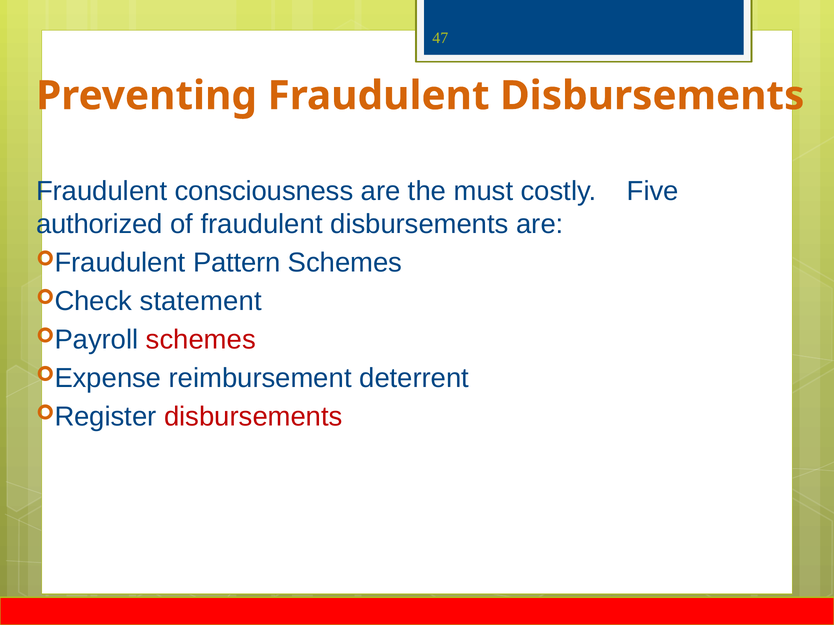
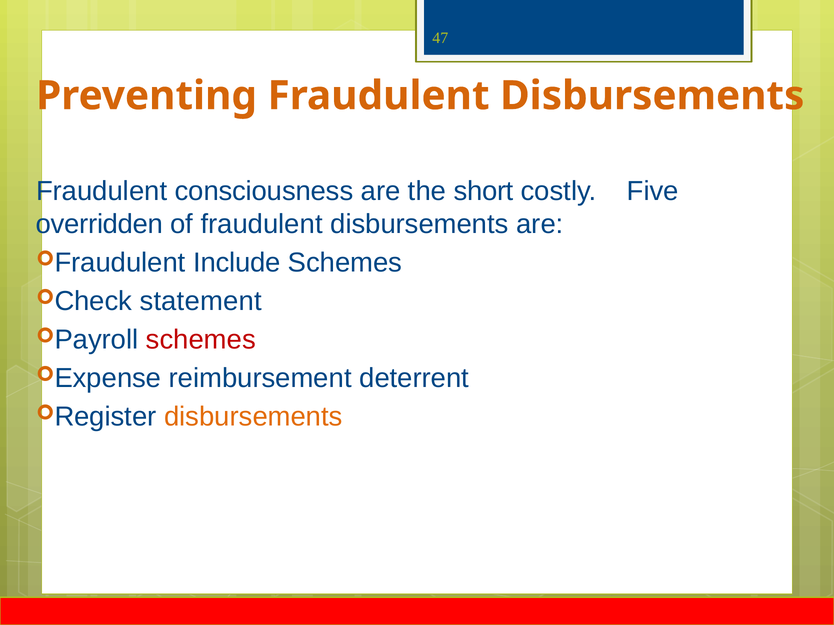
must: must -> short (484, 191)
authorized: authorized -> overridden (99, 224)
Pattern: Pattern -> Include (237, 263)
disbursements colour: red -> orange (253, 417)
